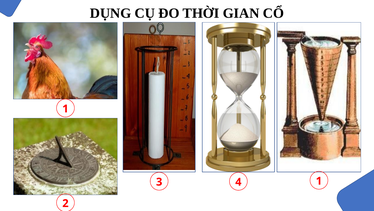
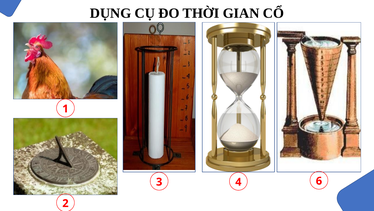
4 1: 1 -> 6 (319, 180)
